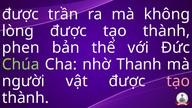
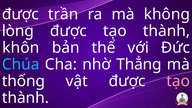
phen: phen -> khôn (21, 48)
Chúa colour: light green -> light blue (21, 64)
Thanh: Thanh -> Thẳng (139, 64)
người: người -> thống (23, 81)
